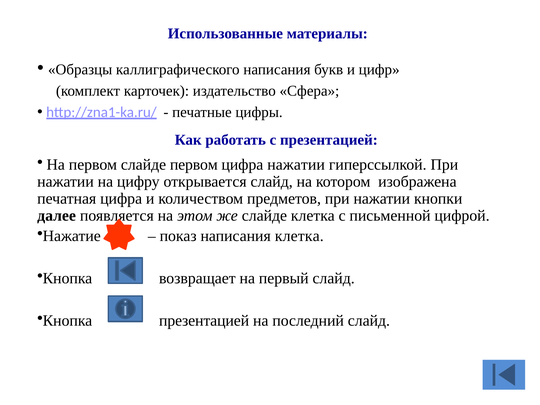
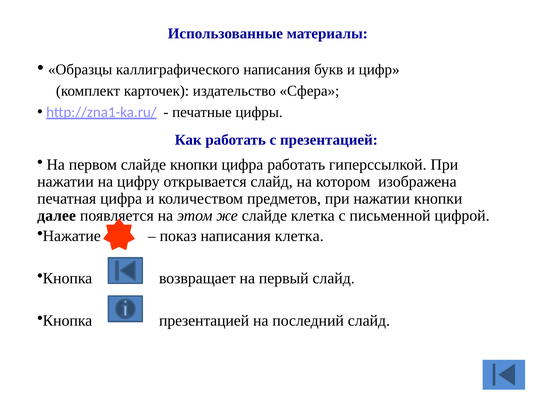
слайде первом: первом -> кнопки (194, 165)
цифра нажатии: нажатии -> работать (296, 165)
